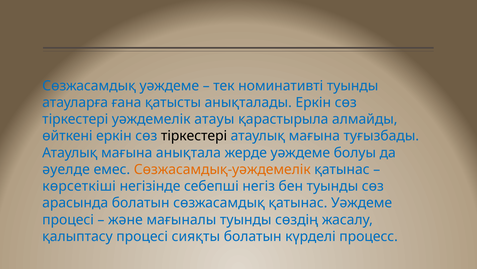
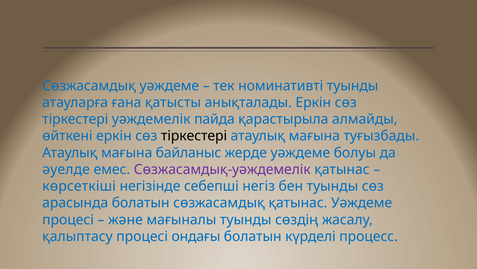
атауы: атауы -> пайда (214, 119)
анықтала: анықтала -> байланыс (189, 152)
Сөзжасамдық-уәждемелік colour: orange -> purple (222, 169)
сияқты: сияқты -> ондағы (196, 236)
